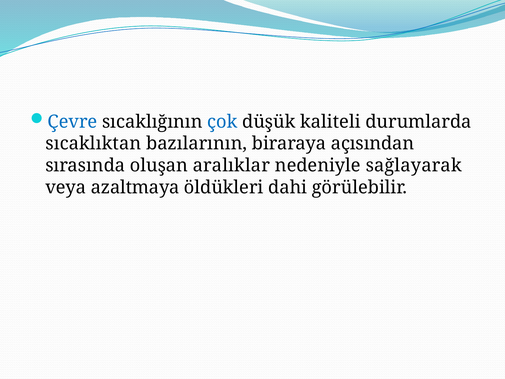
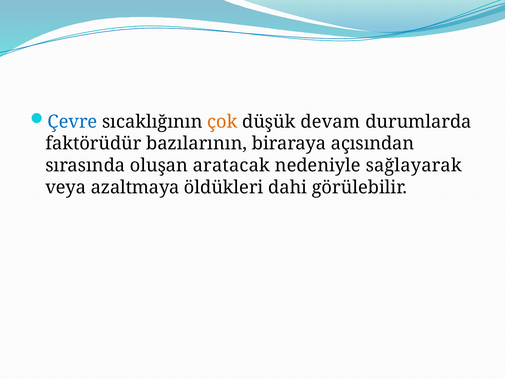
çok colour: blue -> orange (222, 122)
kaliteli: kaliteli -> devam (330, 122)
sıcaklıktan: sıcaklıktan -> faktörüdür (93, 143)
aralıklar: aralıklar -> aratacak (231, 165)
